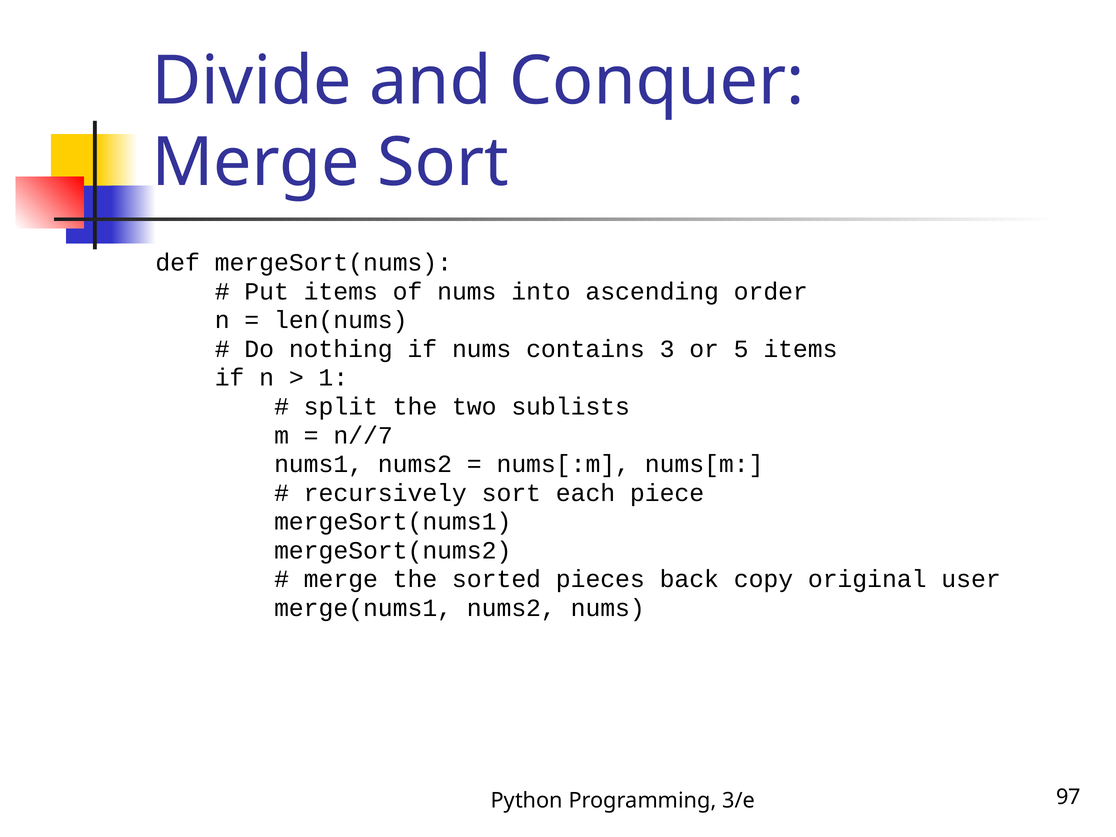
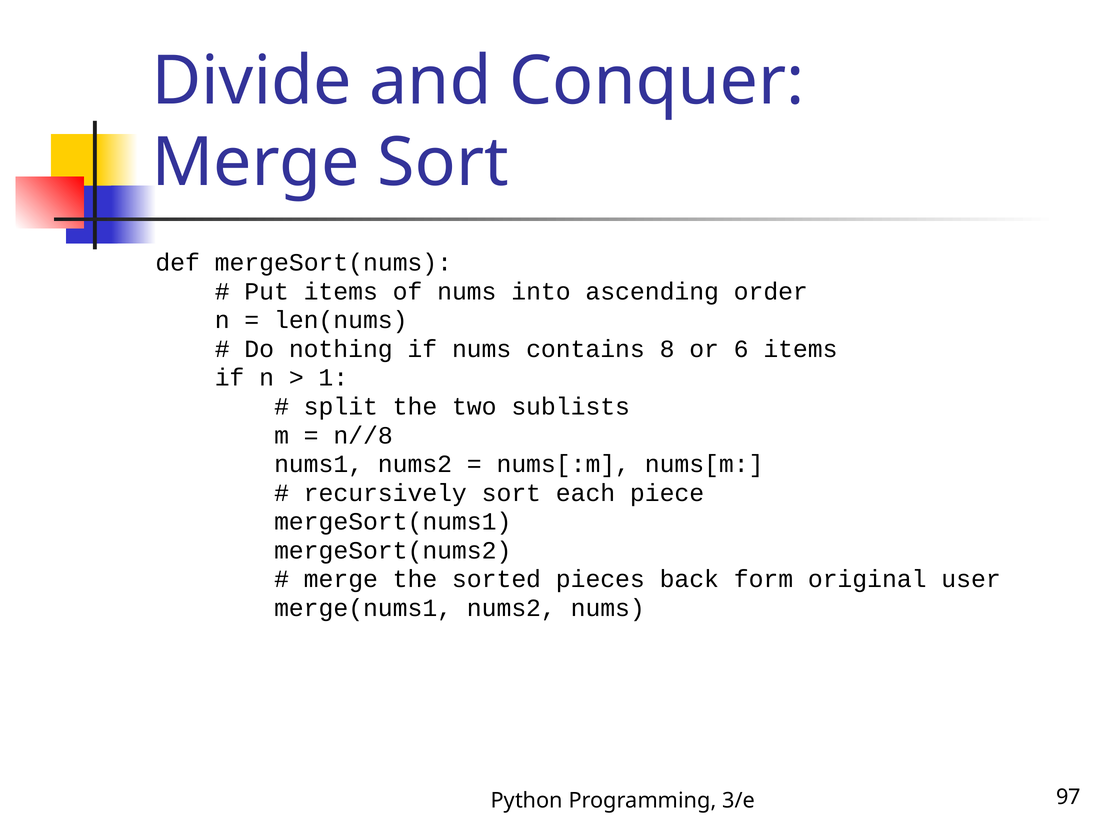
3: 3 -> 8 (667, 349)
5: 5 -> 6 (741, 349)
n//7: n//7 -> n//8 (363, 435)
copy: copy -> form (763, 579)
